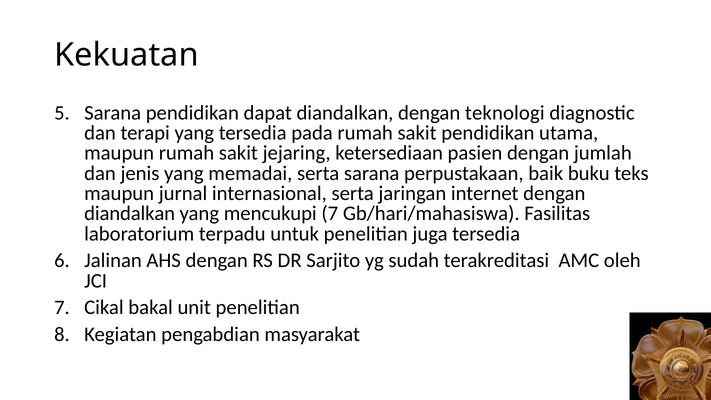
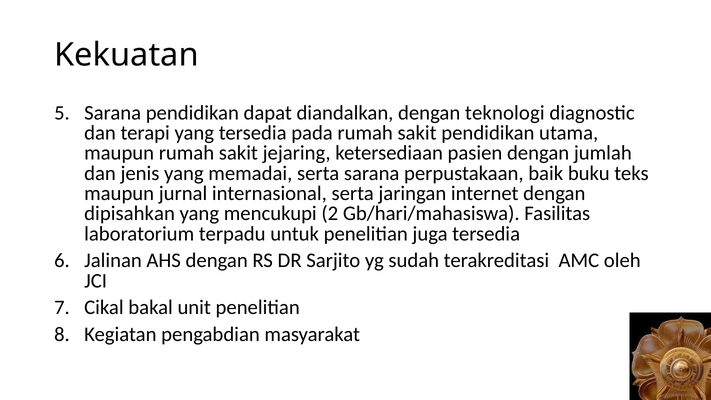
diandalkan: diandalkan -> dipisahkan (130, 214)
mencukupi 7: 7 -> 2 (330, 214)
